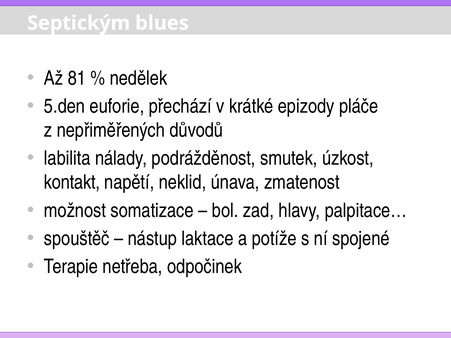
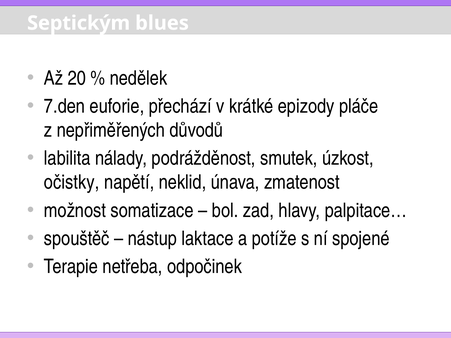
81: 81 -> 20 (77, 78)
5.den: 5.den -> 7.den (65, 106)
kontakt: kontakt -> očistky (72, 183)
